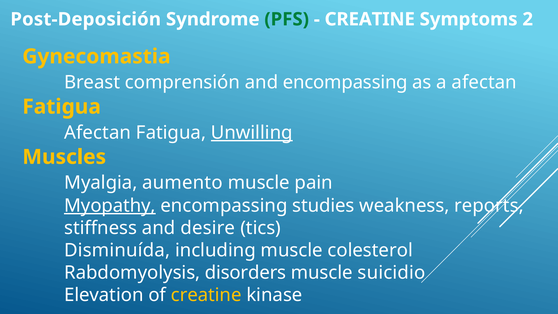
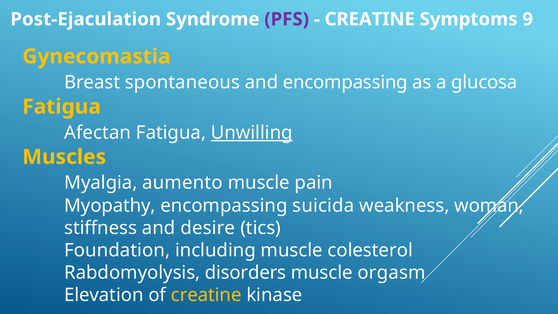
Post-Deposición: Post-Deposición -> Post-Ejaculation (86, 19)
PFS colour: green -> purple (287, 19)
2: 2 -> 9 (528, 19)
comprensión: comprensión -> spontaneous (182, 82)
a afectan: afectan -> glucosa (484, 82)
Myopathy underline: present -> none (110, 206)
studies: studies -> suicida (323, 206)
reports: reports -> woman (489, 206)
Disminuída: Disminuída -> Foundation (117, 250)
suicidio: suicidio -> orgasm (392, 273)
